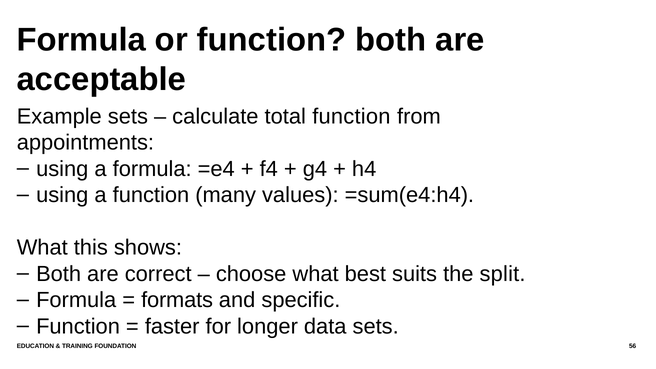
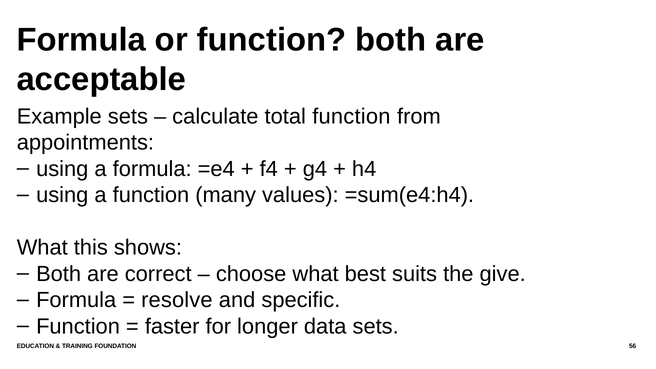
split: split -> give (503, 274)
formats: formats -> resolve (177, 300)
